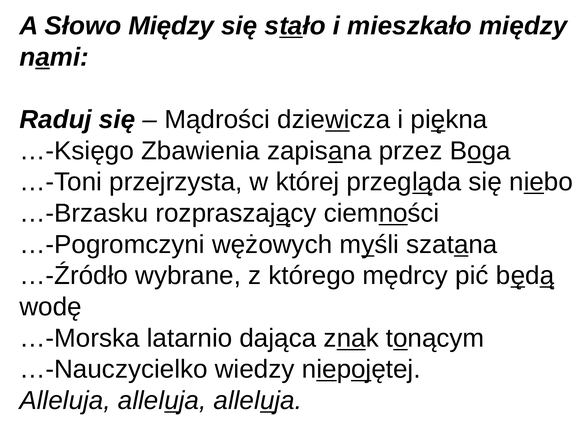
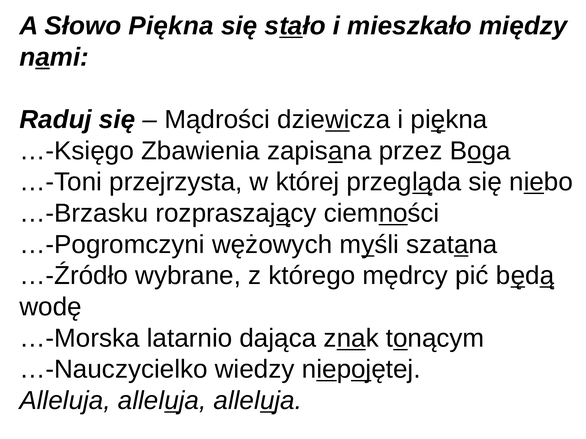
Słowo Między: Między -> Piękna (171, 26)
